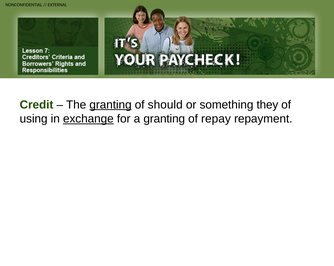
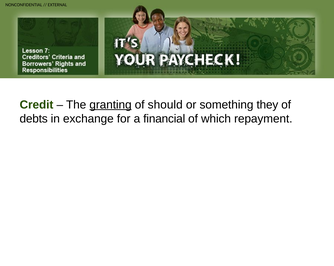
using: using -> debts (34, 119)
exchange underline: present -> none (88, 119)
a granting: granting -> financial (164, 119)
repay: repay -> which (216, 119)
